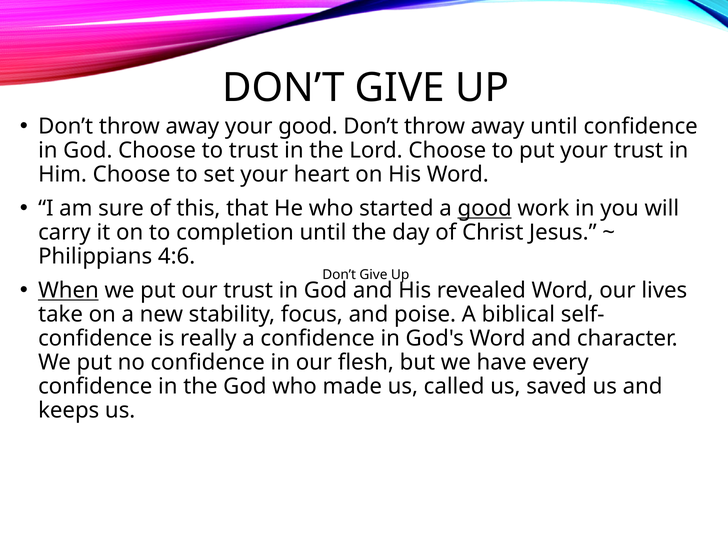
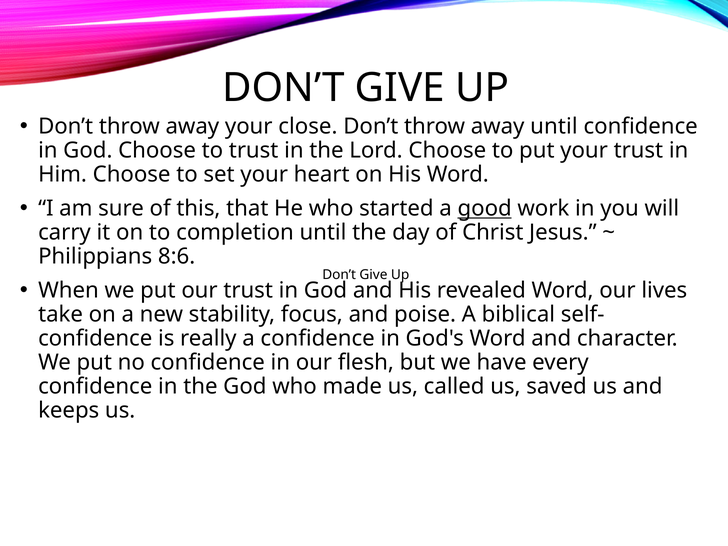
your good: good -> close (308, 126)
4:6: 4:6 -> 8:6 (177, 256)
When underline: present -> none (68, 290)
